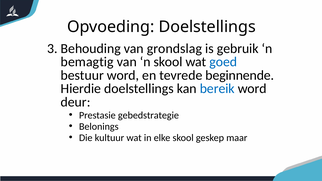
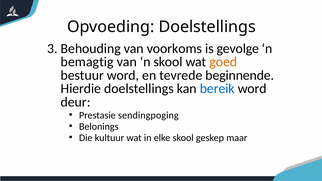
grondslag: grondslag -> voorkoms (174, 49)
gebruik: gebruik -> gevolge (238, 49)
goed colour: blue -> orange (223, 62)
gebedstrategie: gebedstrategie -> sendingpoging (148, 115)
